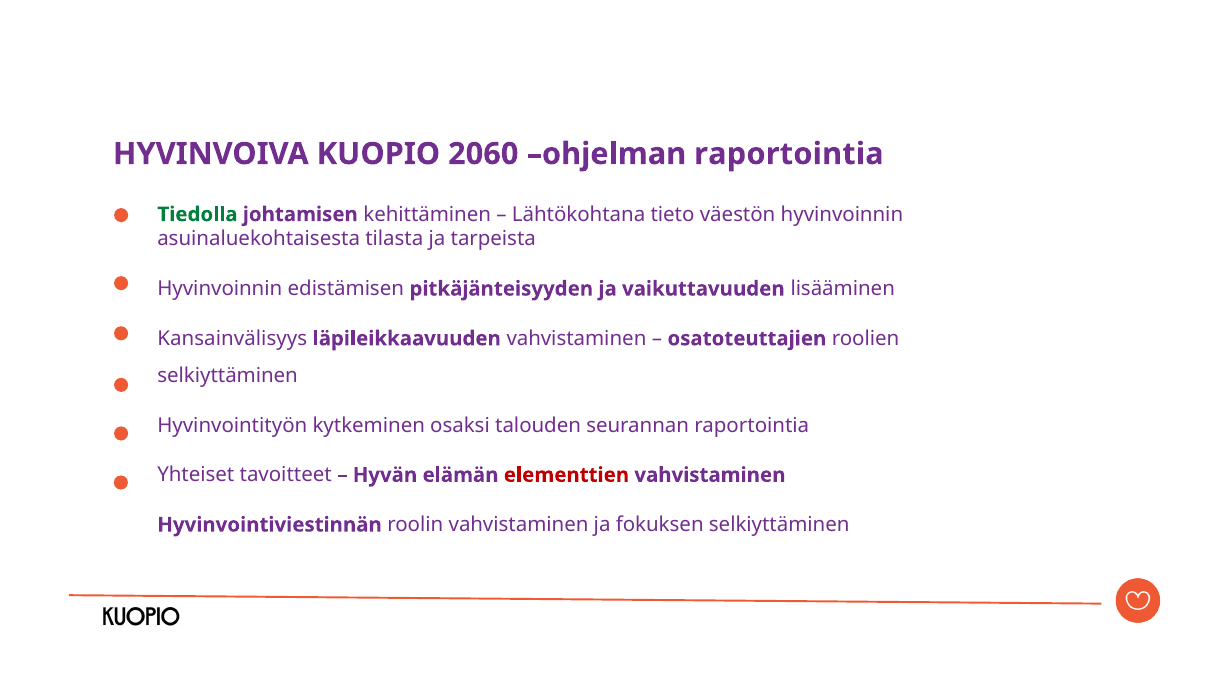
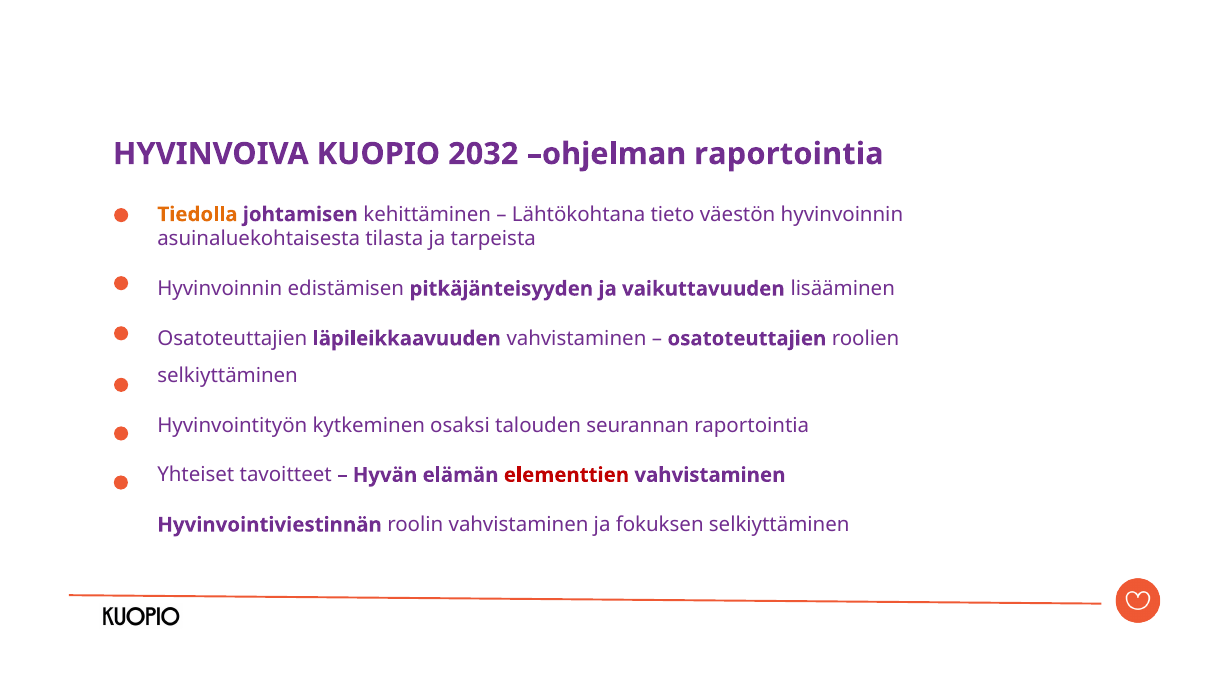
2060: 2060 -> 2032 (483, 154)
Tiedolla colour: green -> orange (197, 214)
Kansainvälisyys: Kansainvälisyys -> Osatoteuttajien (232, 338)
